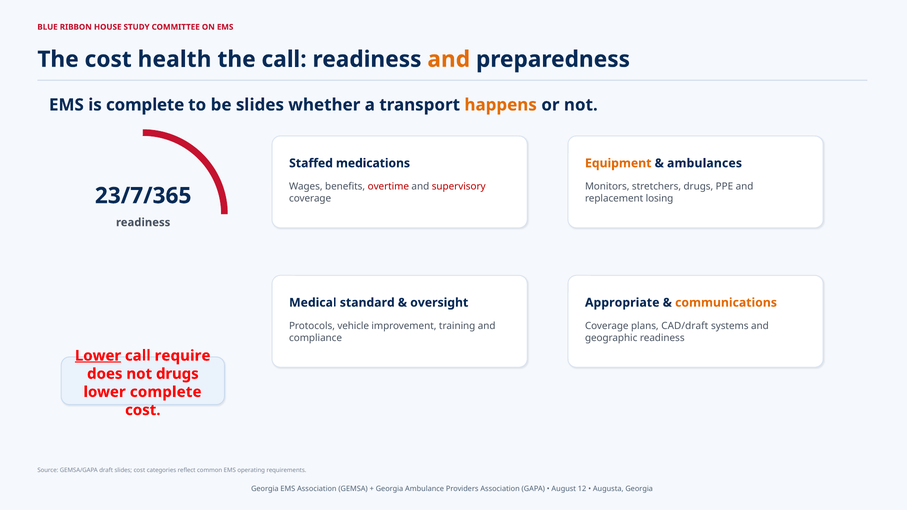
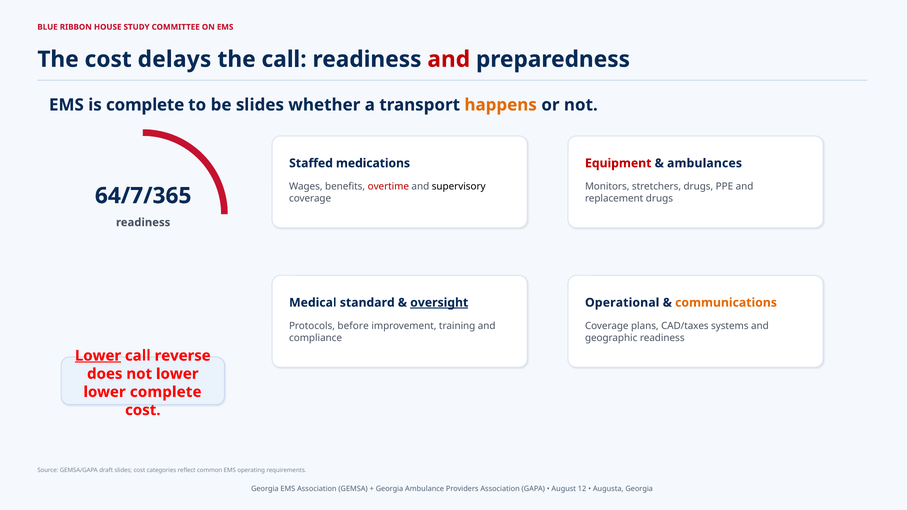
health: health -> delays (174, 59)
and colour: orange -> red (449, 59)
Equipment colour: orange -> red (618, 163)
supervisory colour: red -> black (459, 187)
23/7/365: 23/7/365 -> 64/7/365 (143, 196)
replacement losing: losing -> drugs (659, 199)
oversight underline: none -> present (439, 303)
Appropriate: Appropriate -> Operational (622, 303)
vehicle: vehicle -> before (353, 326)
CAD/draft: CAD/draft -> CAD/taxes (685, 326)
require: require -> reverse (183, 356)
not drugs: drugs -> lower (177, 374)
